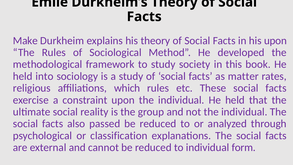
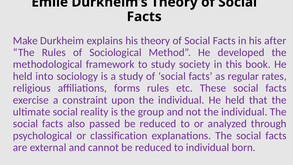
his upon: upon -> after (275, 41)
matter: matter -> regular (243, 76)
which: which -> forms (127, 88)
form: form -> born (244, 147)
